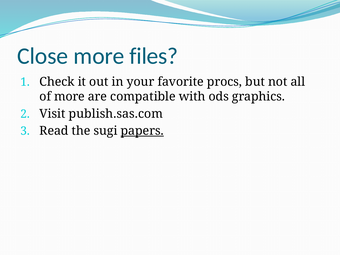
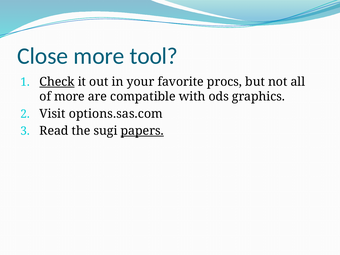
files: files -> tool (154, 56)
Check underline: none -> present (57, 82)
publish.sas.com: publish.sas.com -> options.sas.com (116, 114)
